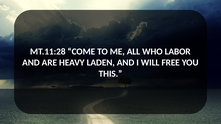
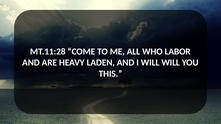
WILL FREE: FREE -> WILL (171, 63)
